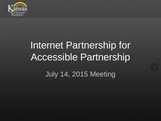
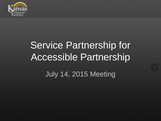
Internet: Internet -> Service (47, 45)
